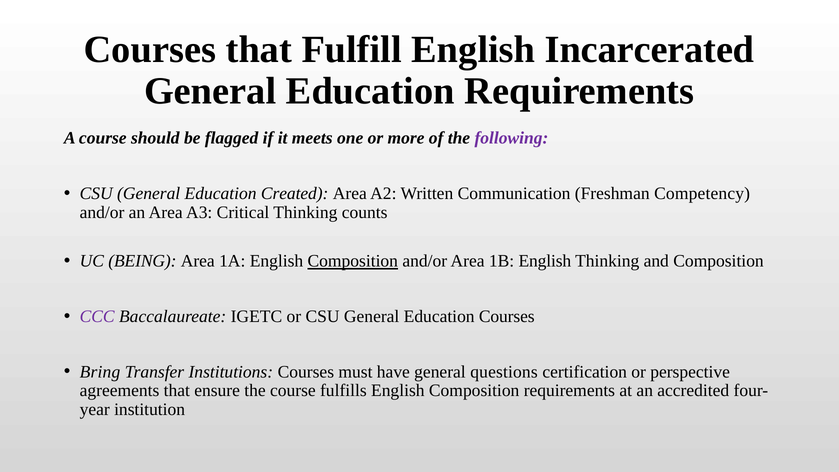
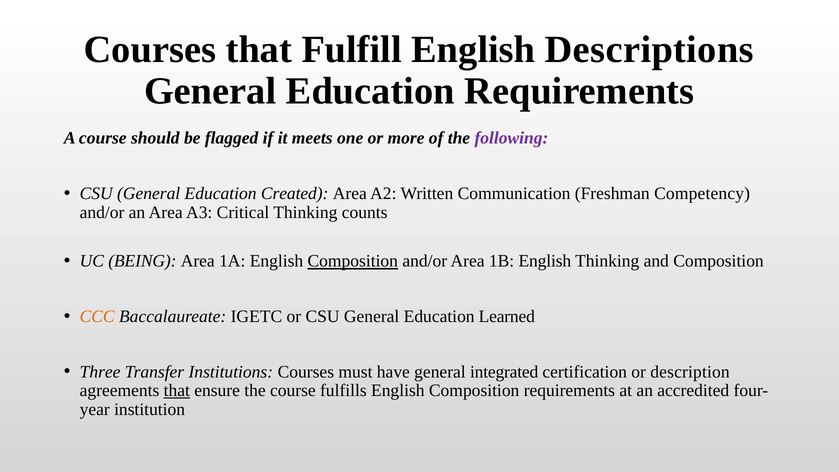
Incarcerated: Incarcerated -> Descriptions (649, 50)
CCC colour: purple -> orange (97, 316)
Education Courses: Courses -> Learned (507, 316)
Bring: Bring -> Three (100, 372)
questions: questions -> integrated (504, 372)
perspective: perspective -> description (690, 372)
that underline: none -> present (177, 391)
